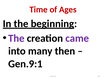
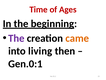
came colour: purple -> orange (77, 38)
many: many -> living (40, 51)
Gen.9:1: Gen.9:1 -> Gen.0:1 (25, 63)
